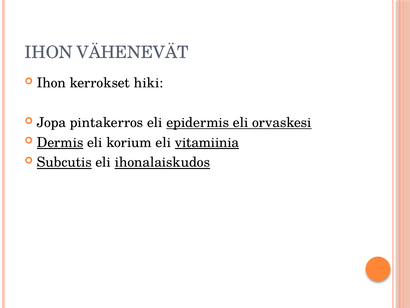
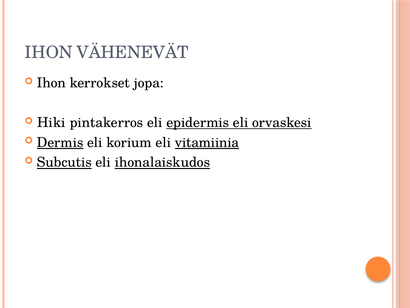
hiki: hiki -> jopa (149, 83)
Jopa: Jopa -> Hiki (51, 123)
